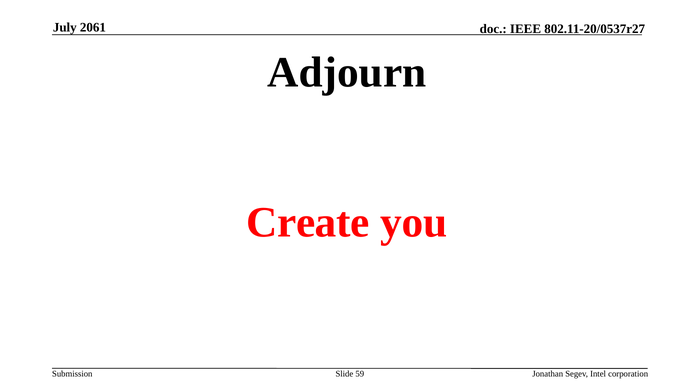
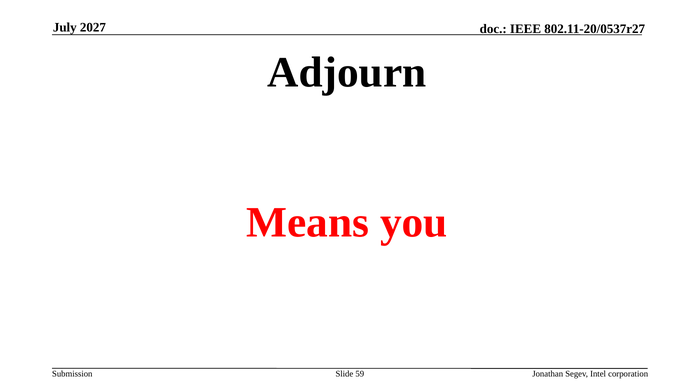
2061: 2061 -> 2027 (93, 28)
Create: Create -> Means (308, 223)
